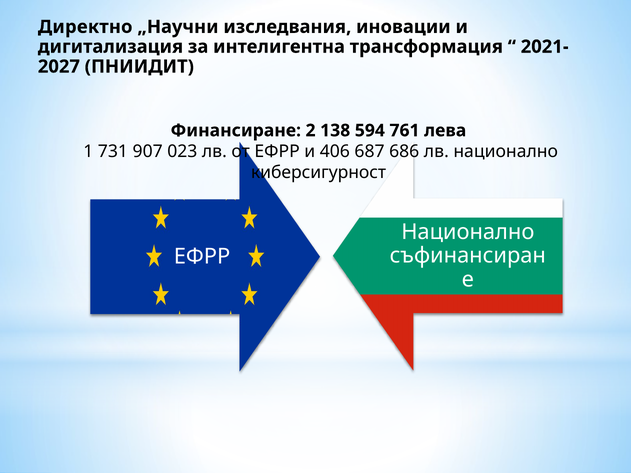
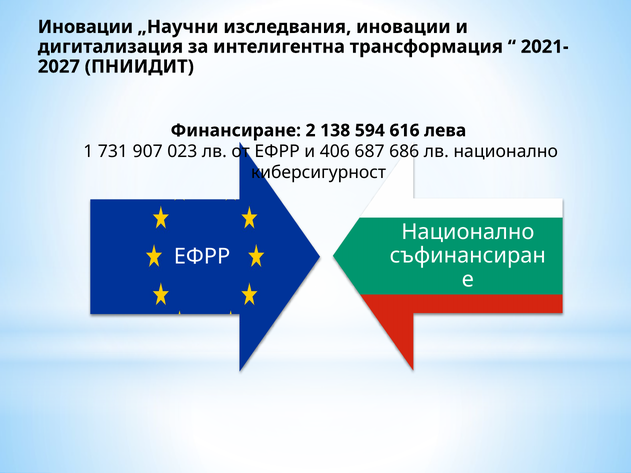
Директно: Директно -> Иновации (85, 27)
761: 761 -> 616 (405, 131)
